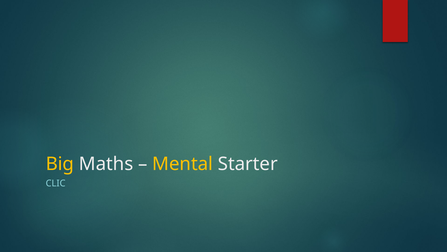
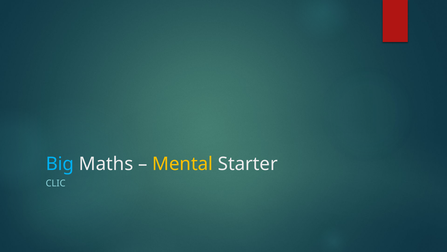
Big colour: yellow -> light blue (60, 164)
